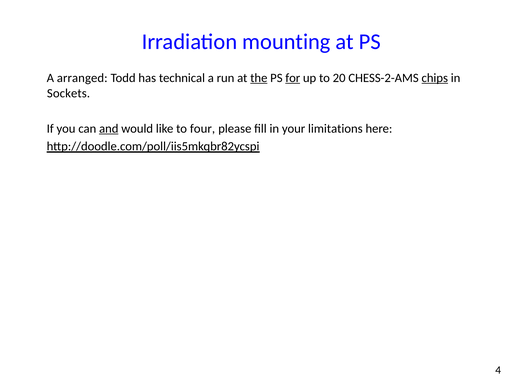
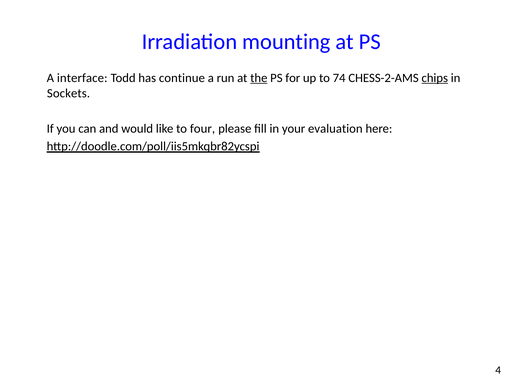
arranged: arranged -> interface (82, 78)
technical: technical -> continue (182, 78)
for underline: present -> none (293, 78)
20: 20 -> 74 (339, 78)
and underline: present -> none (109, 128)
limitations: limitations -> evaluation (335, 128)
